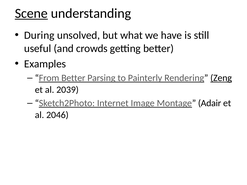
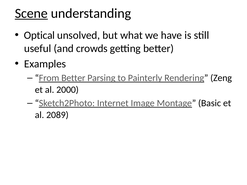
During: During -> Optical (39, 35)
Zeng underline: present -> none (221, 78)
2039: 2039 -> 2000 (68, 90)
Adair: Adair -> Basic (210, 103)
2046: 2046 -> 2089 (57, 115)
